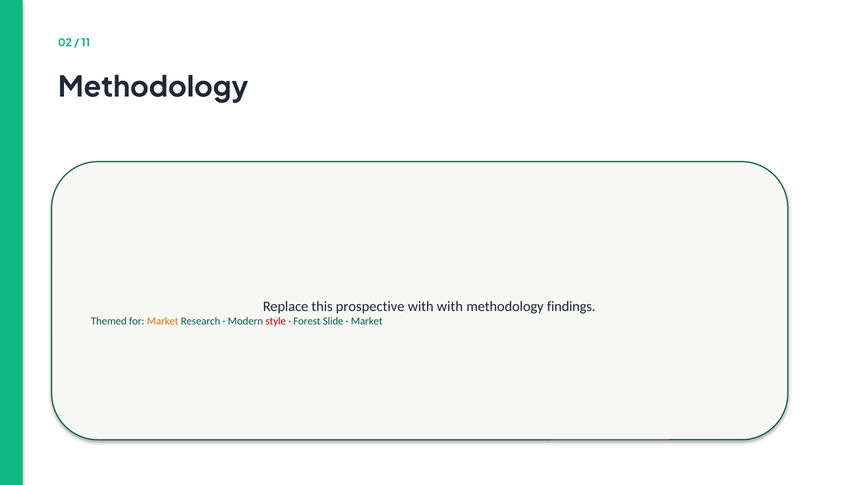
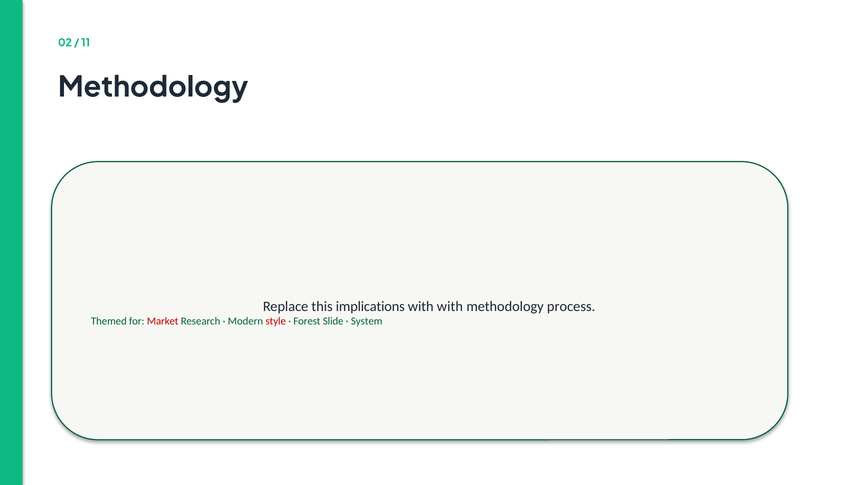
prospective: prospective -> implications (370, 306)
findings: findings -> process (571, 306)
Market colour: orange -> red (163, 321)
Market: Market -> System (367, 321)
